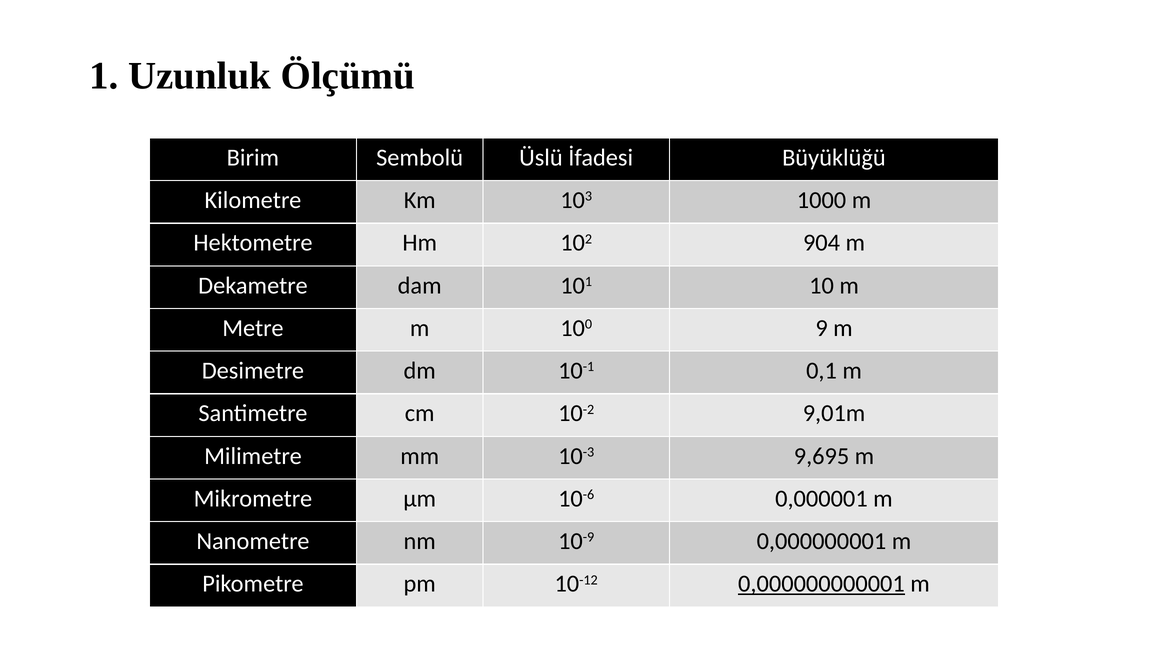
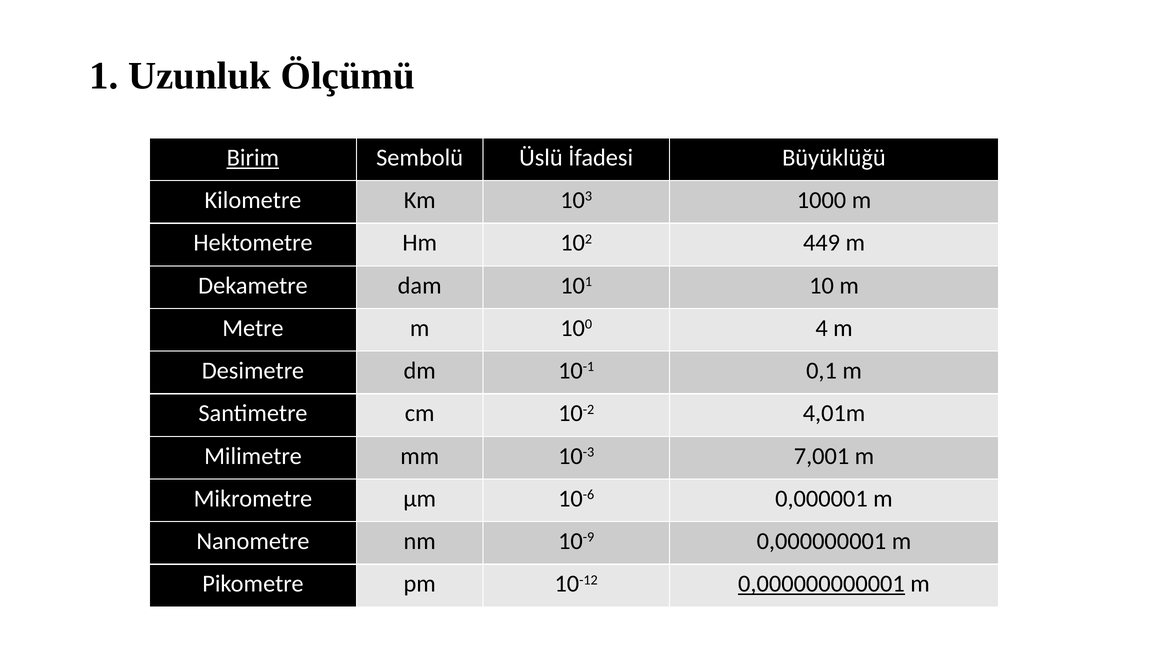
Birim underline: none -> present (253, 158)
904: 904 -> 449 (822, 243)
9: 9 -> 4 (822, 328)
9,01m: 9,01m -> 4,01m (834, 414)
9,695: 9,695 -> 7,001 (822, 456)
